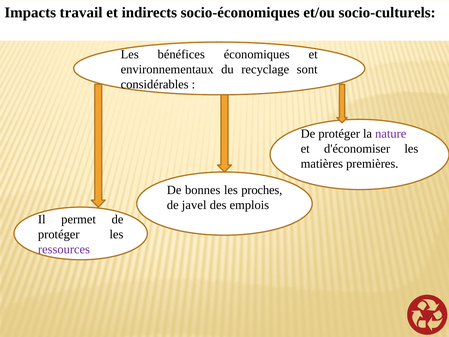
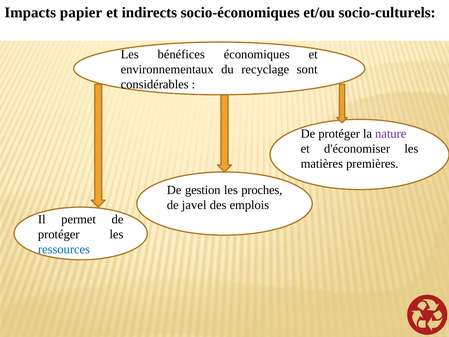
travail: travail -> papier (81, 12)
bonnes: bonnes -> gestion (203, 190)
ressources colour: purple -> blue (64, 249)
